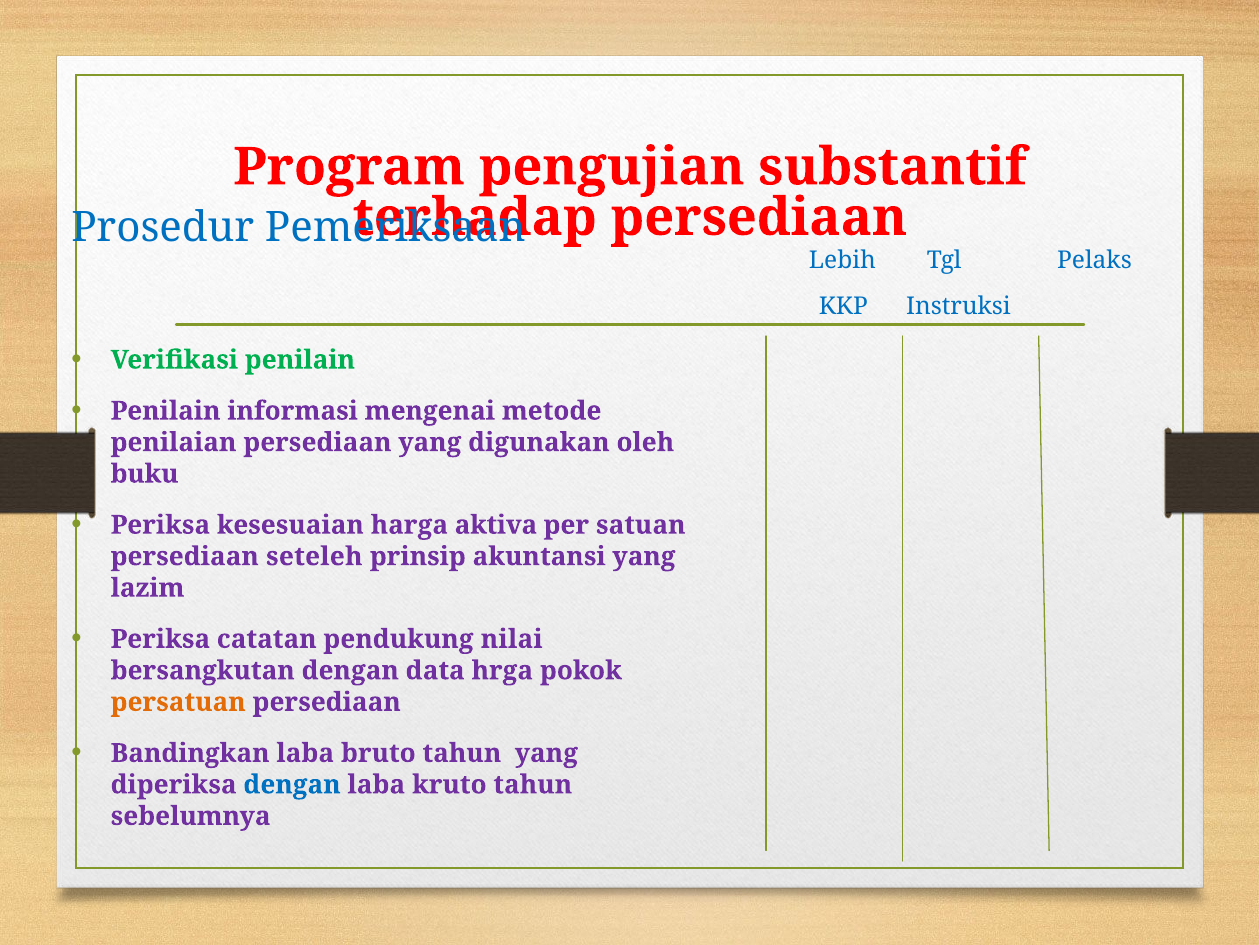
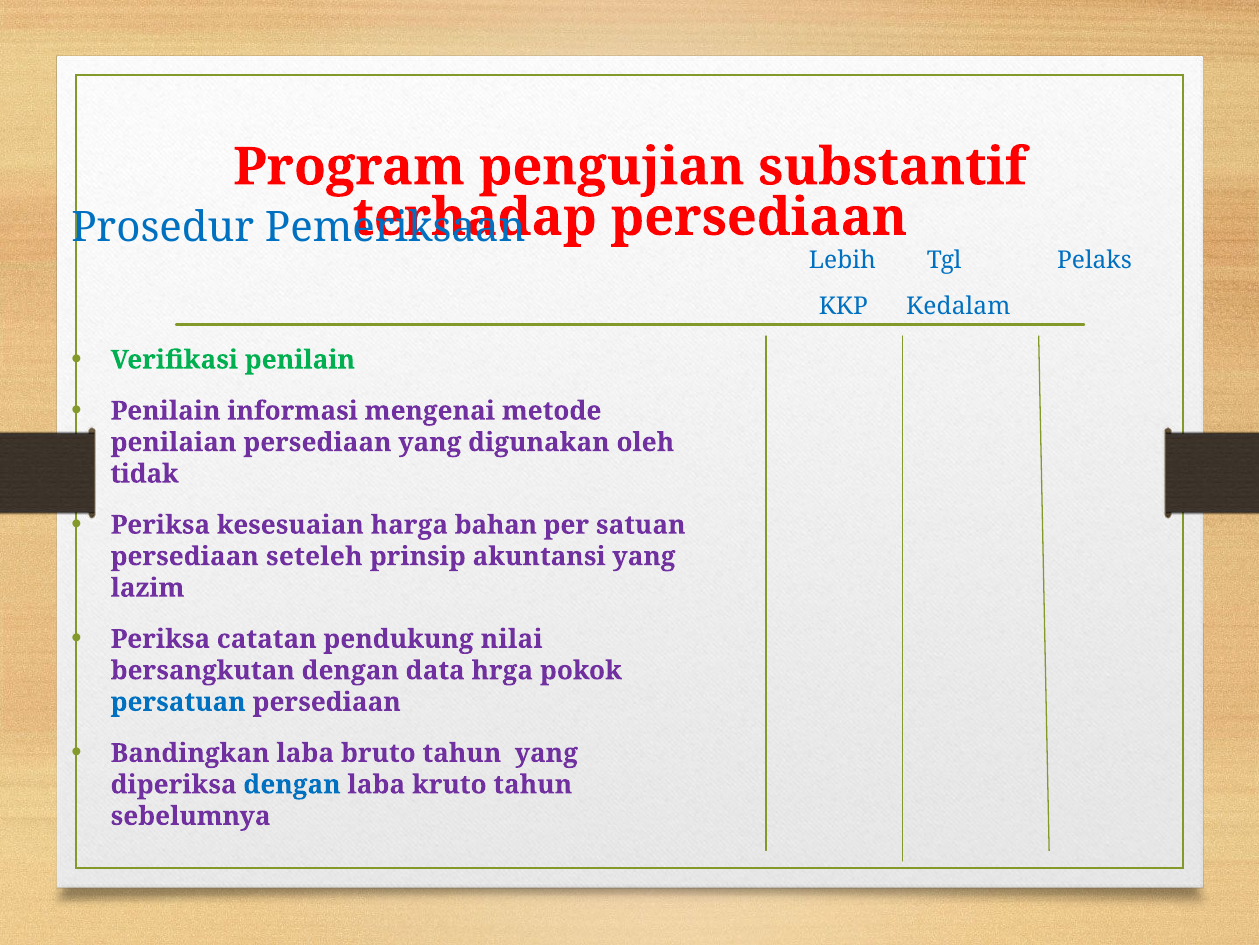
Instruksi: Instruksi -> Kedalam (958, 306)
buku: buku -> tidak (145, 474)
aktiva: aktiva -> bahan (496, 525)
persatuan colour: orange -> blue (178, 702)
